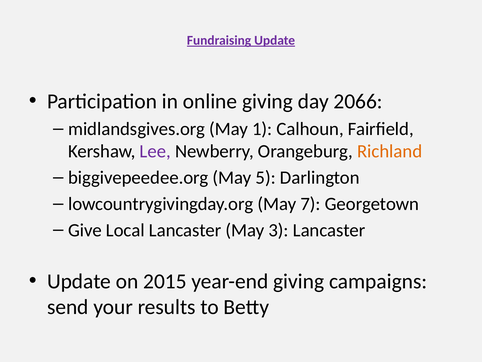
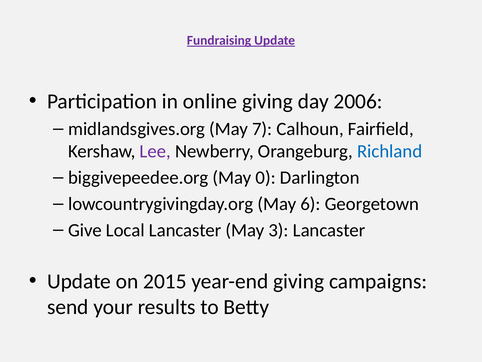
2066: 2066 -> 2006 (358, 101)
1: 1 -> 7 (262, 129)
Richland colour: orange -> blue (390, 151)
5: 5 -> 0 (266, 177)
7: 7 -> 6 (310, 204)
